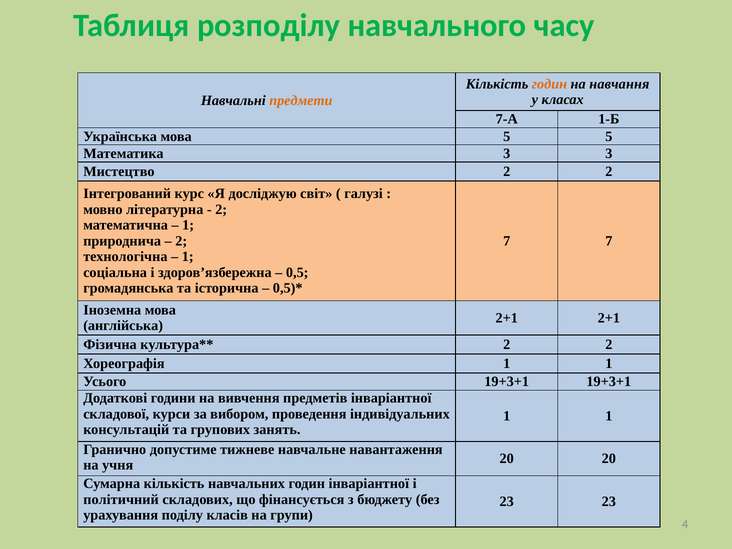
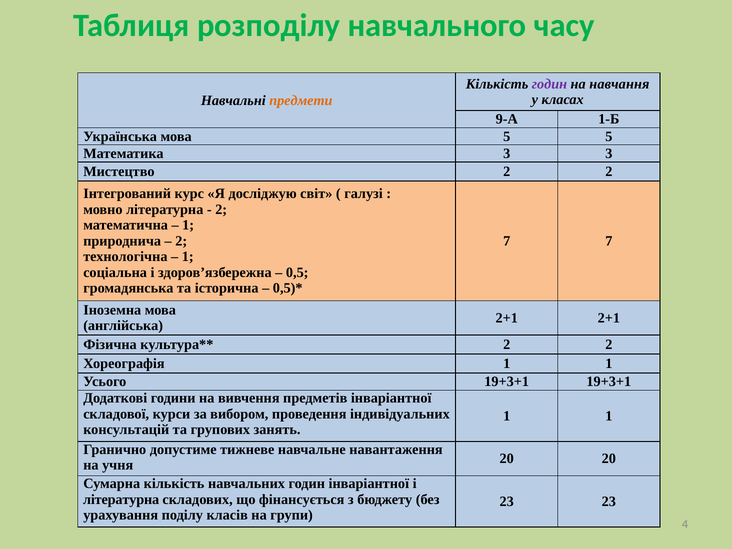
годин colour: orange -> purple (549, 84)
7-А: 7-А -> 9-А (507, 119)
політичний: політичний -> літературна (121, 499)
